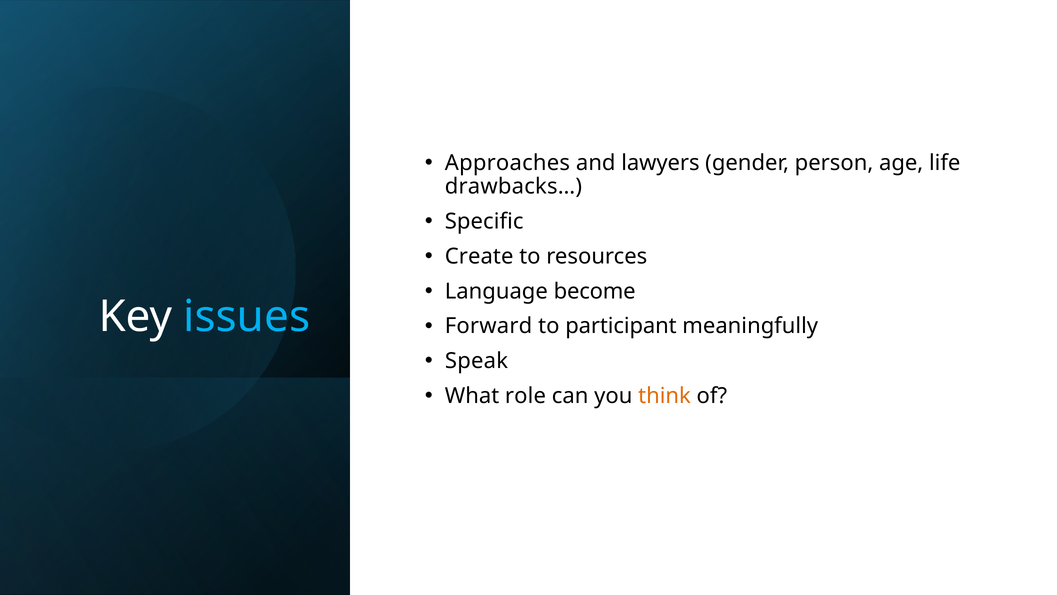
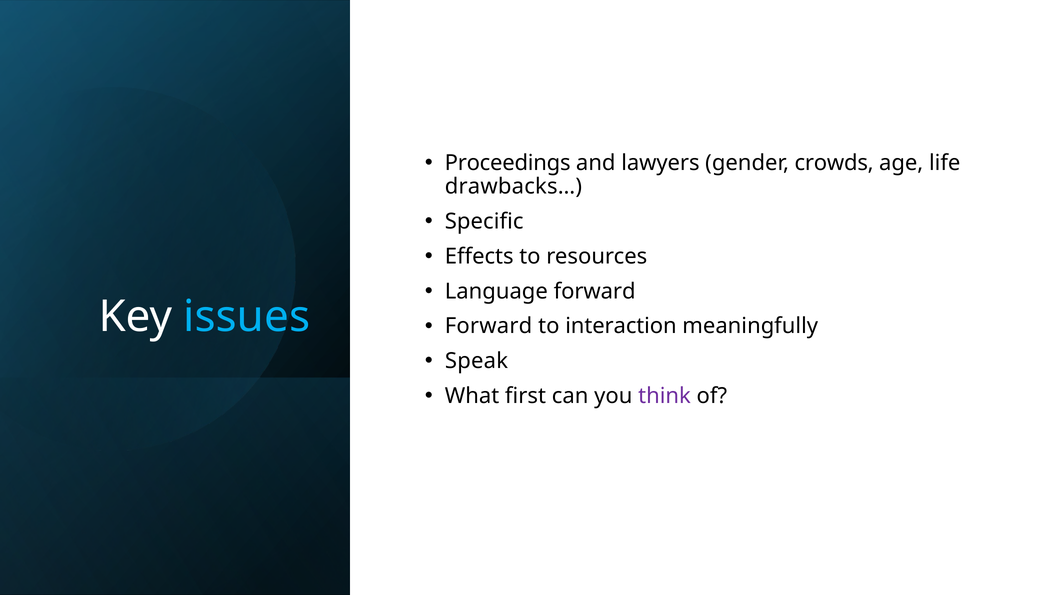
Approaches: Approaches -> Proceedings (508, 163)
person: person -> crowds (834, 163)
Create: Create -> Effects (479, 256)
Language become: become -> forward (595, 291)
participant: participant -> interaction (621, 326)
role: role -> first (525, 396)
think colour: orange -> purple (665, 396)
